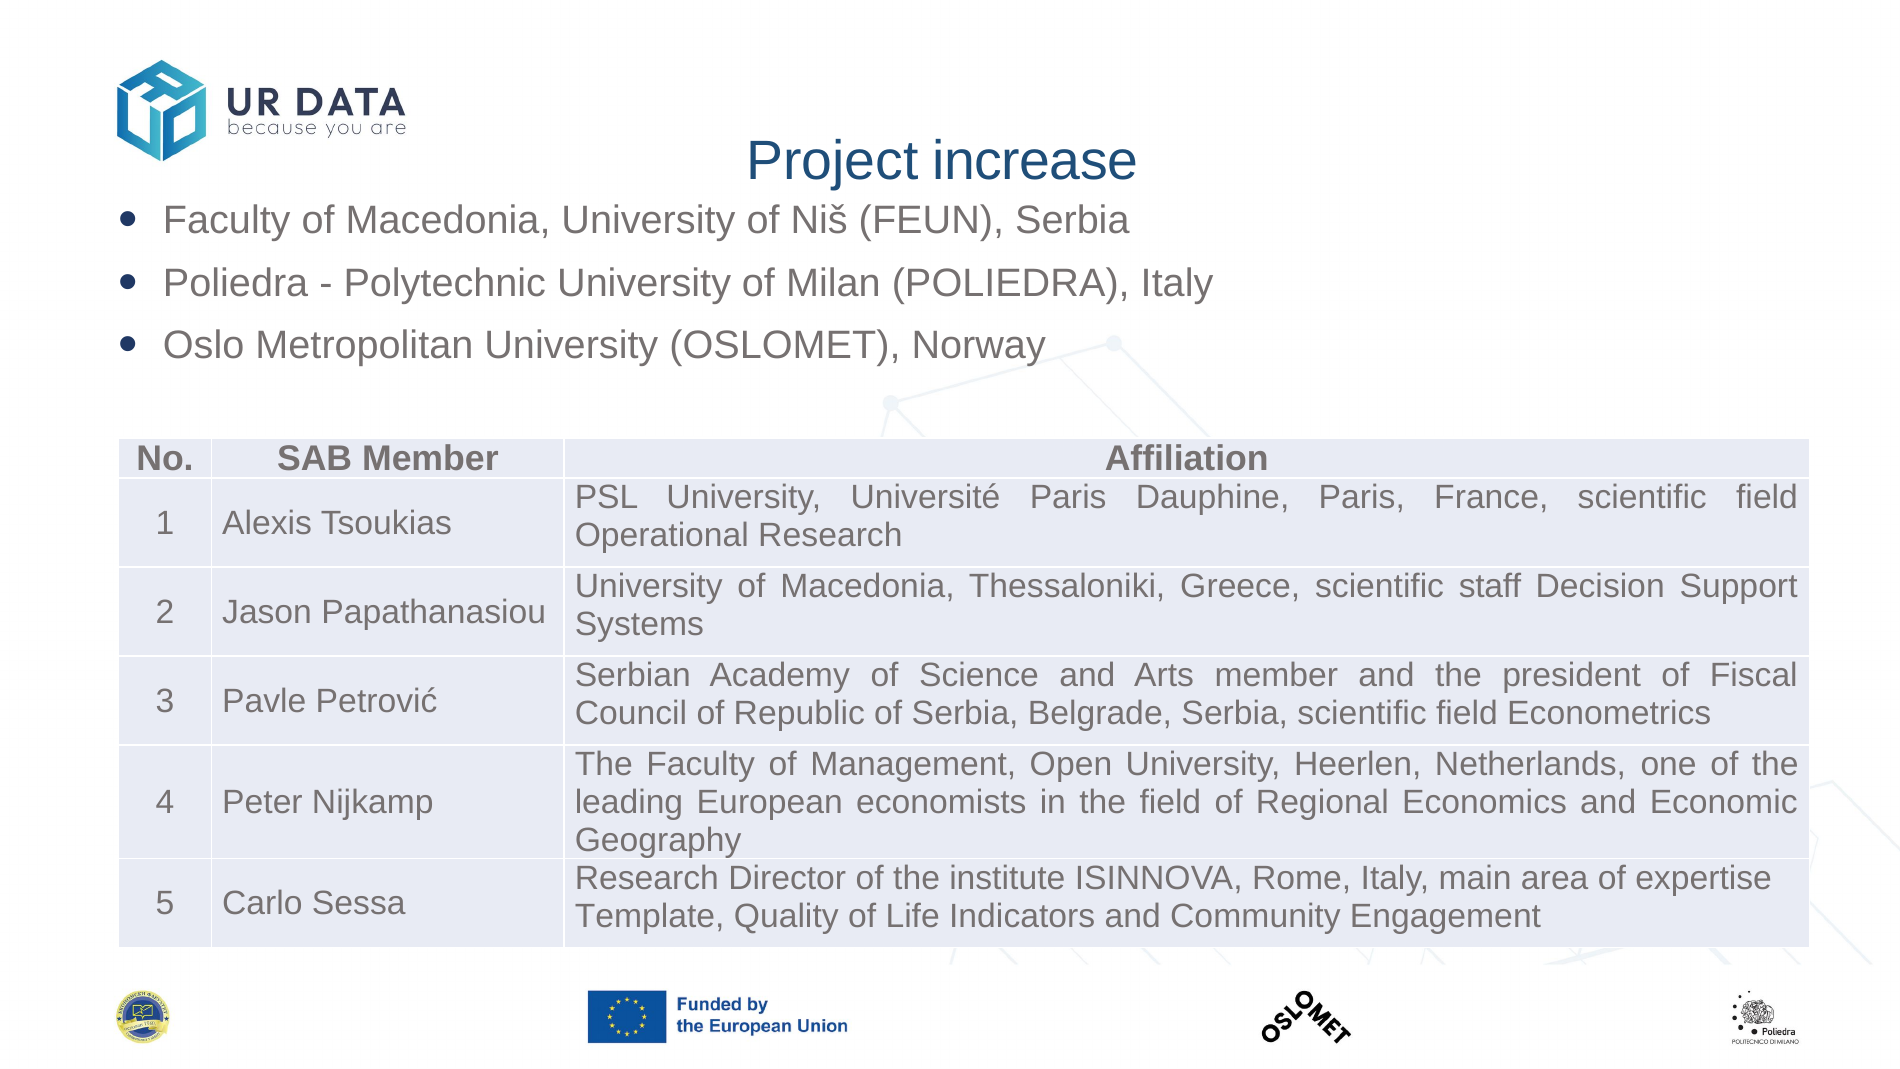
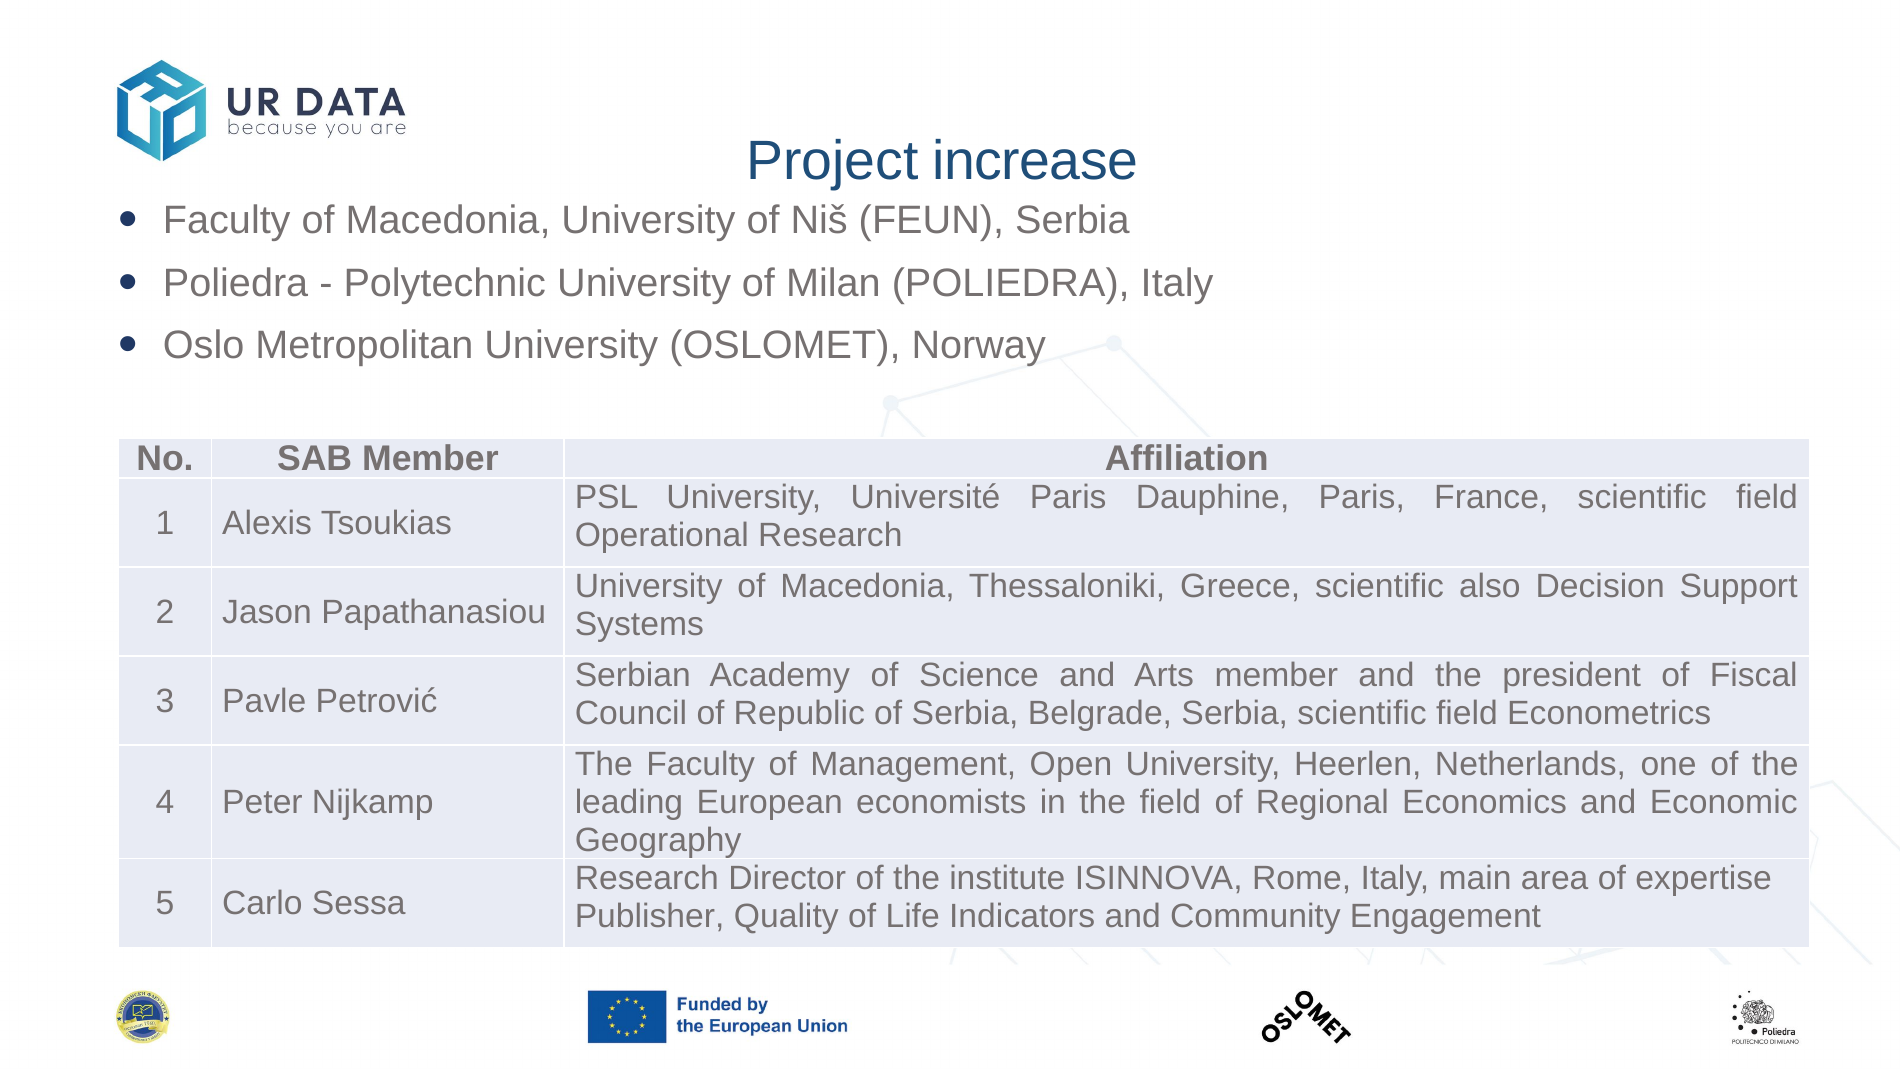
staff: staff -> also (1490, 587)
Template: Template -> Publisher (650, 916)
